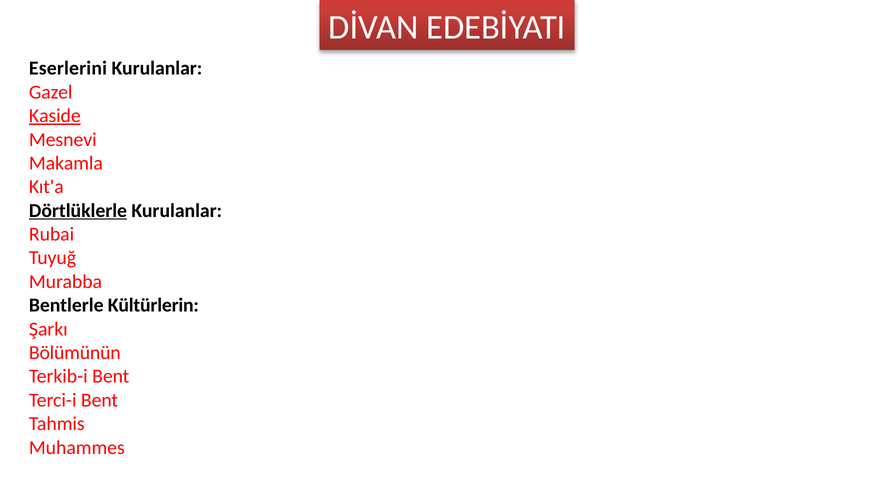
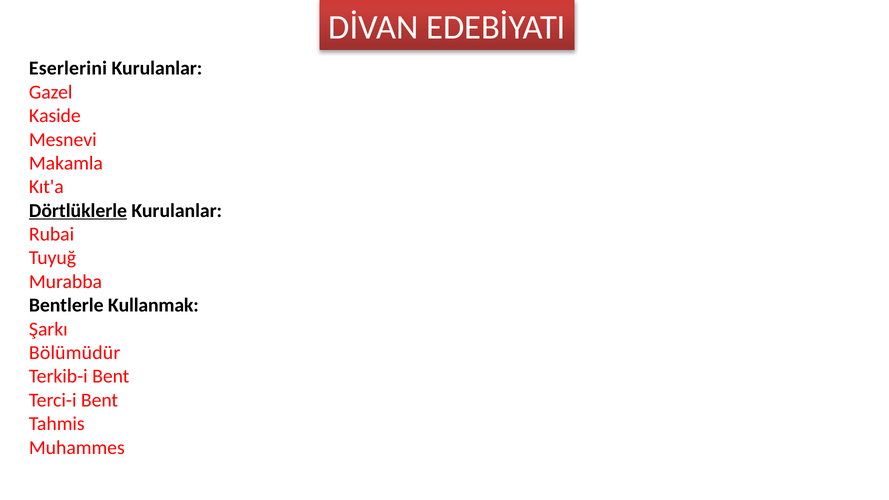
Kaside underline: present -> none (55, 116)
Kültürlerin: Kültürlerin -> Kullanmak (153, 305)
Bölümünün: Bölümünün -> Bölümüdür (75, 353)
